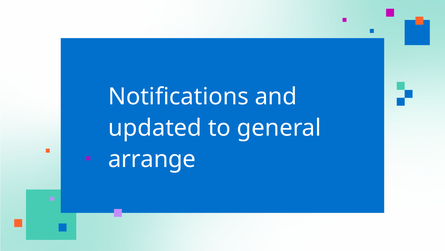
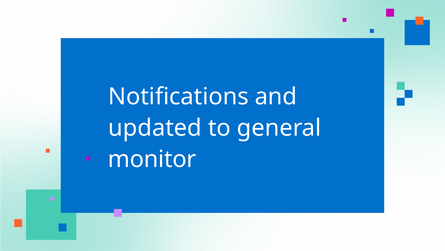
arrange: arrange -> monitor (152, 159)
